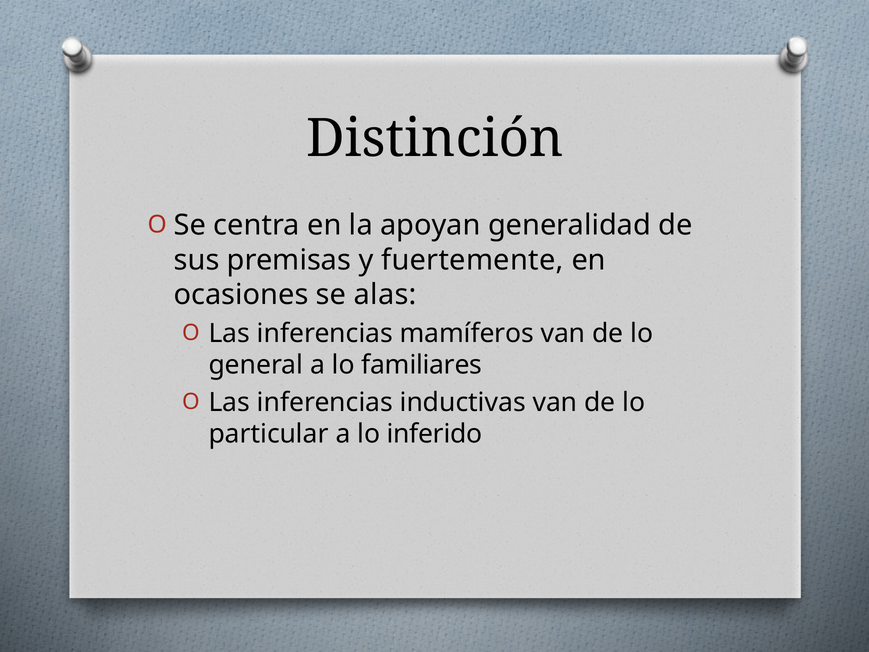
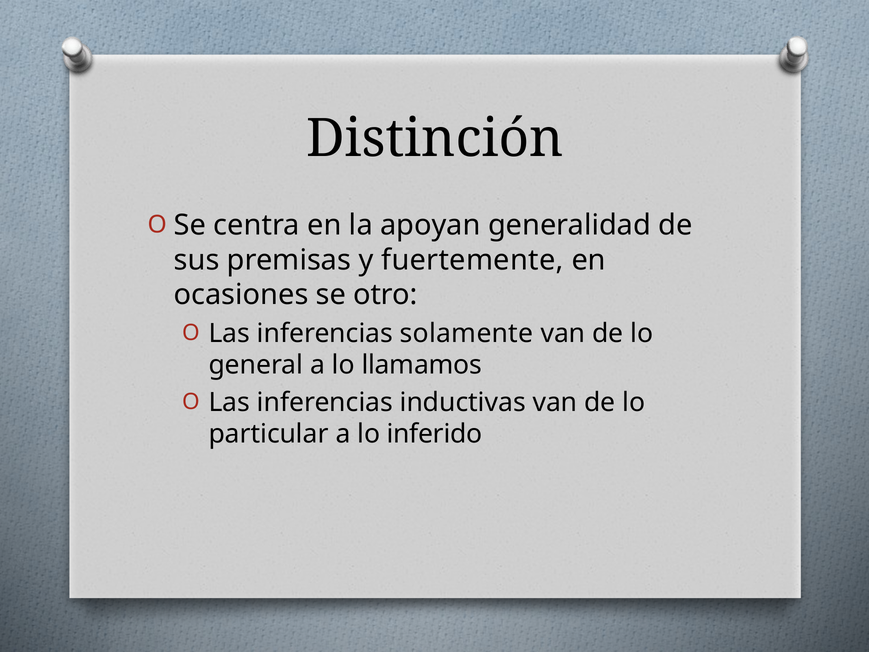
alas: alas -> otro (385, 295)
mamíferos: mamíferos -> solamente (467, 333)
familiares: familiares -> llamamos (422, 365)
